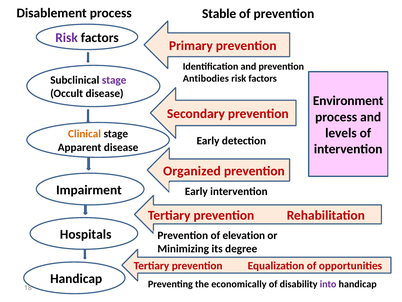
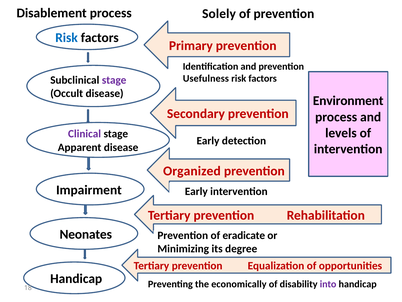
Stable: Stable -> Solely (219, 14)
Risk colour: purple -> blue (67, 38)
Antibodies: Antibodies -> Usefulness (206, 78)
Clinical colour: orange -> purple (85, 134)
Hospitals: Hospitals -> Neonates (86, 234)
elevation: elevation -> eradicate (244, 235)
